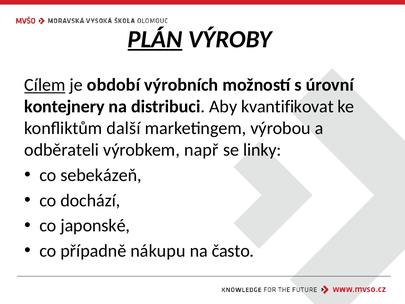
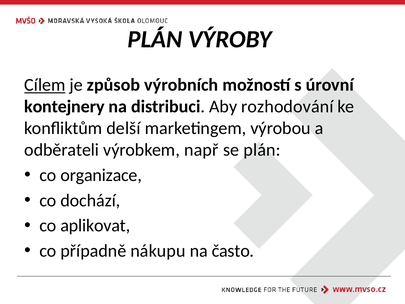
PLÁN underline: present -> none (155, 39)
období: období -> způsob (114, 85)
kvantifikovat: kvantifikovat -> rozhodování (287, 107)
další: další -> delší (124, 128)
se linky: linky -> plán (262, 150)
sebekázeň: sebekázeň -> organizace (101, 175)
japonské: japonské -> aplikovat (95, 226)
